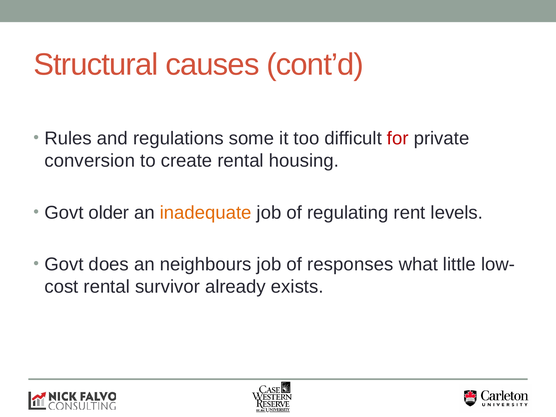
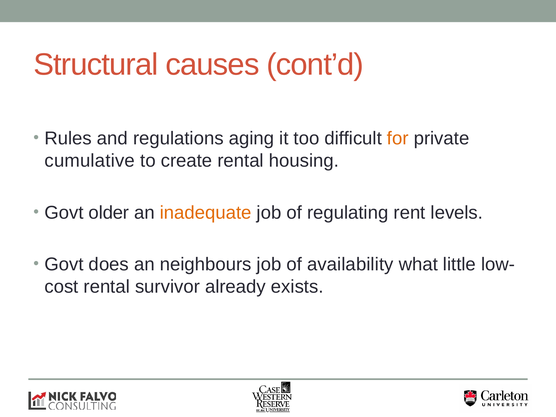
some: some -> aging (251, 138)
for colour: red -> orange (398, 138)
conversion: conversion -> cumulative (90, 161)
responses: responses -> availability (350, 264)
